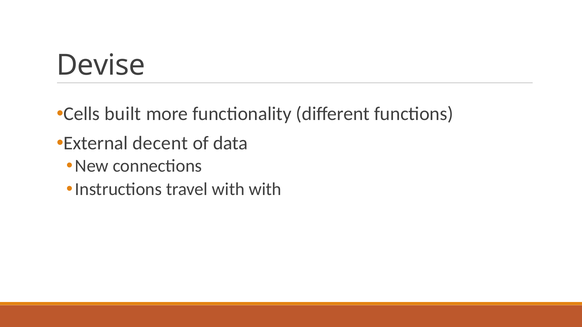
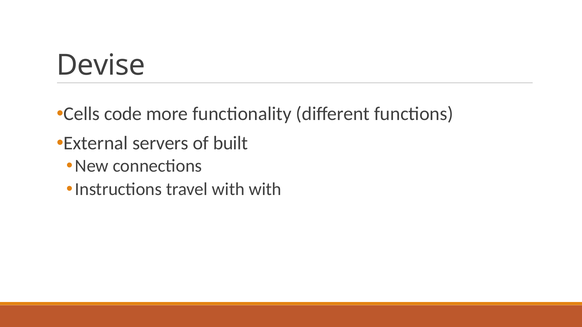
built: built -> code (123, 114)
decent: decent -> servers (160, 143)
data: data -> built (230, 143)
